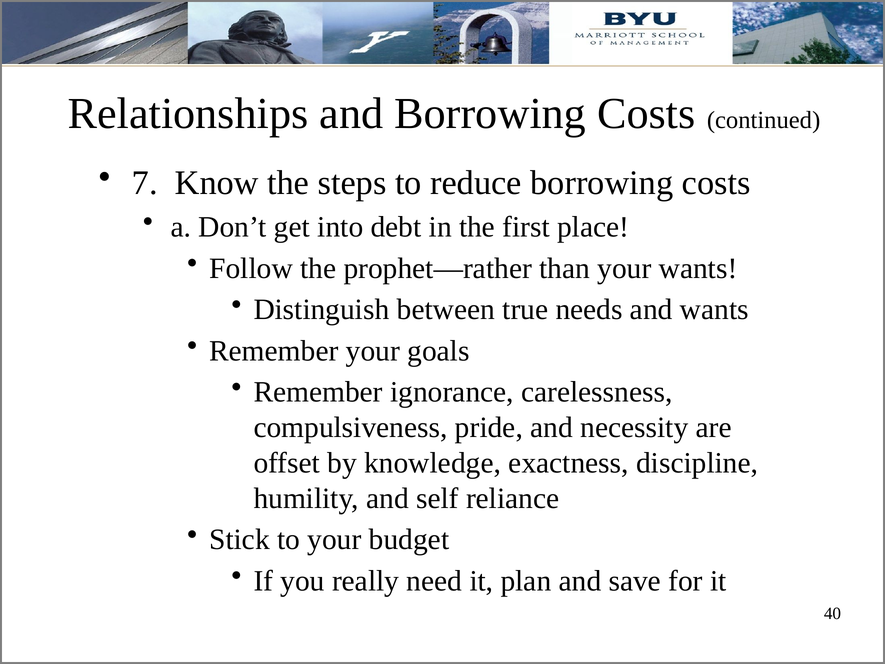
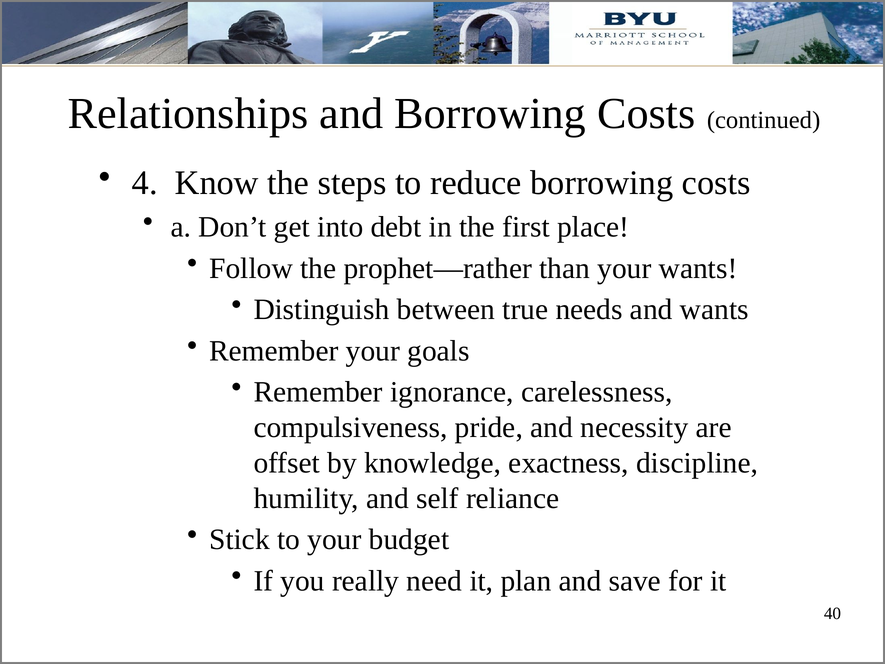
7: 7 -> 4 (145, 183)
